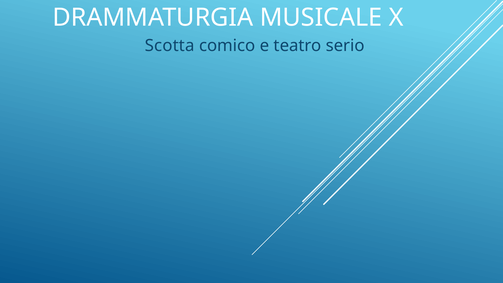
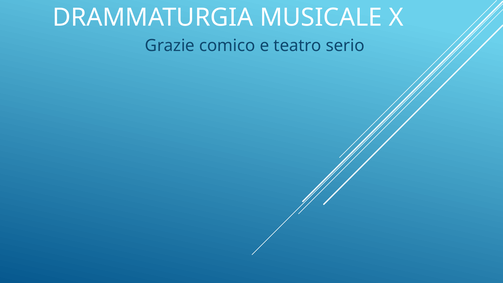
Scotta: Scotta -> Grazie (170, 46)
